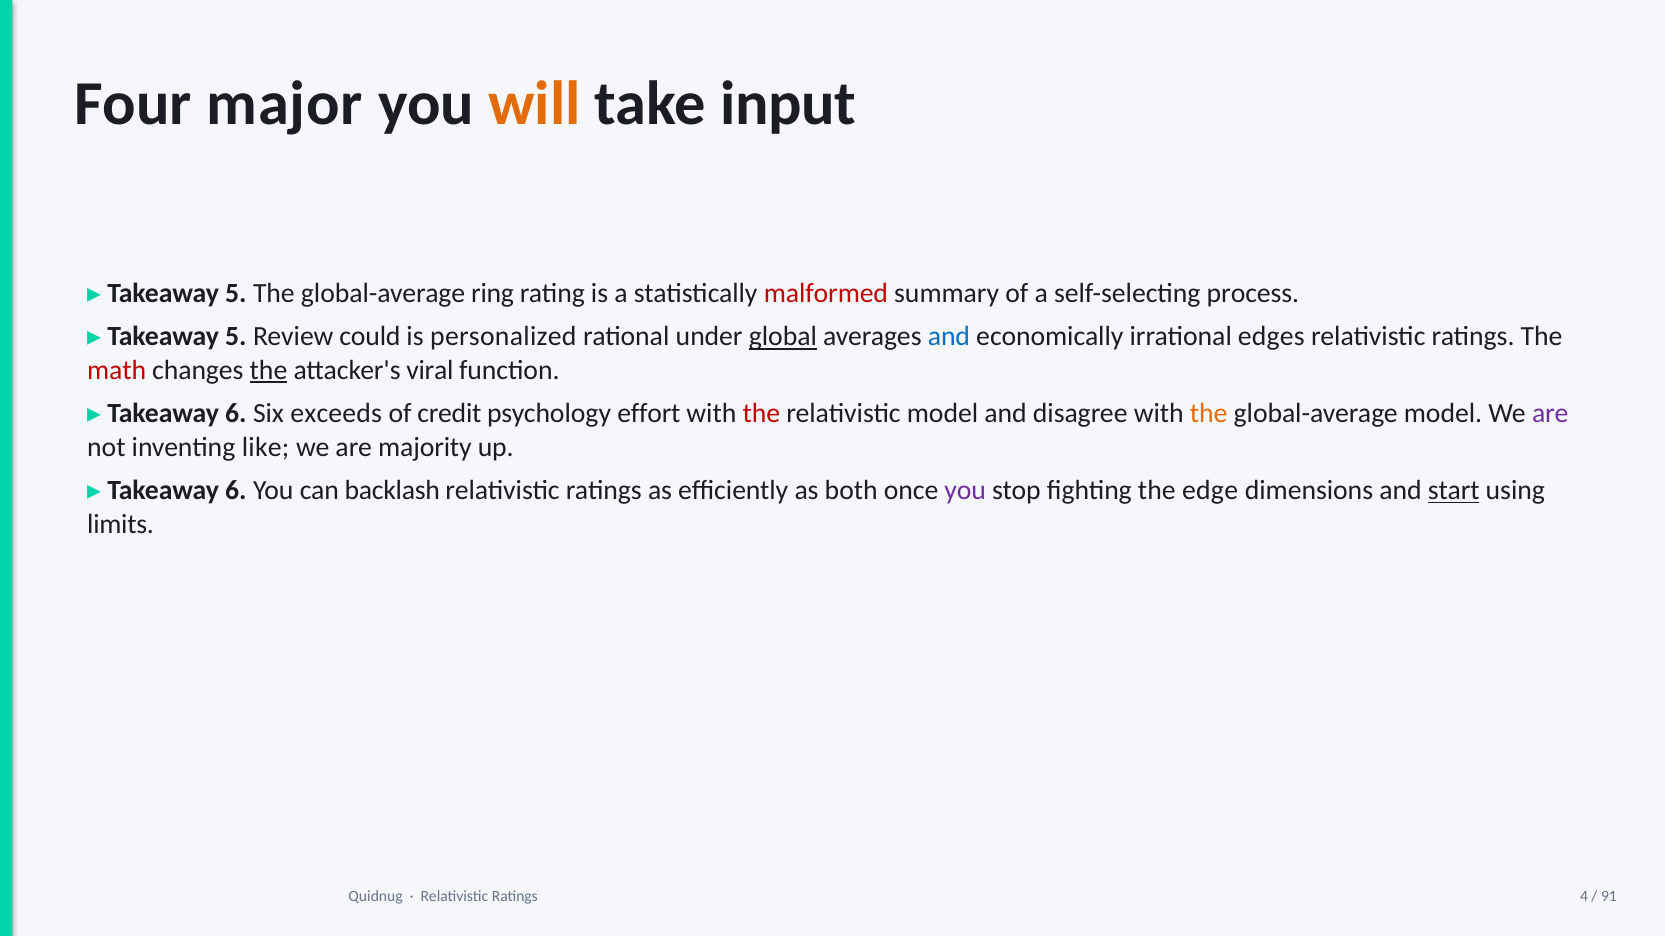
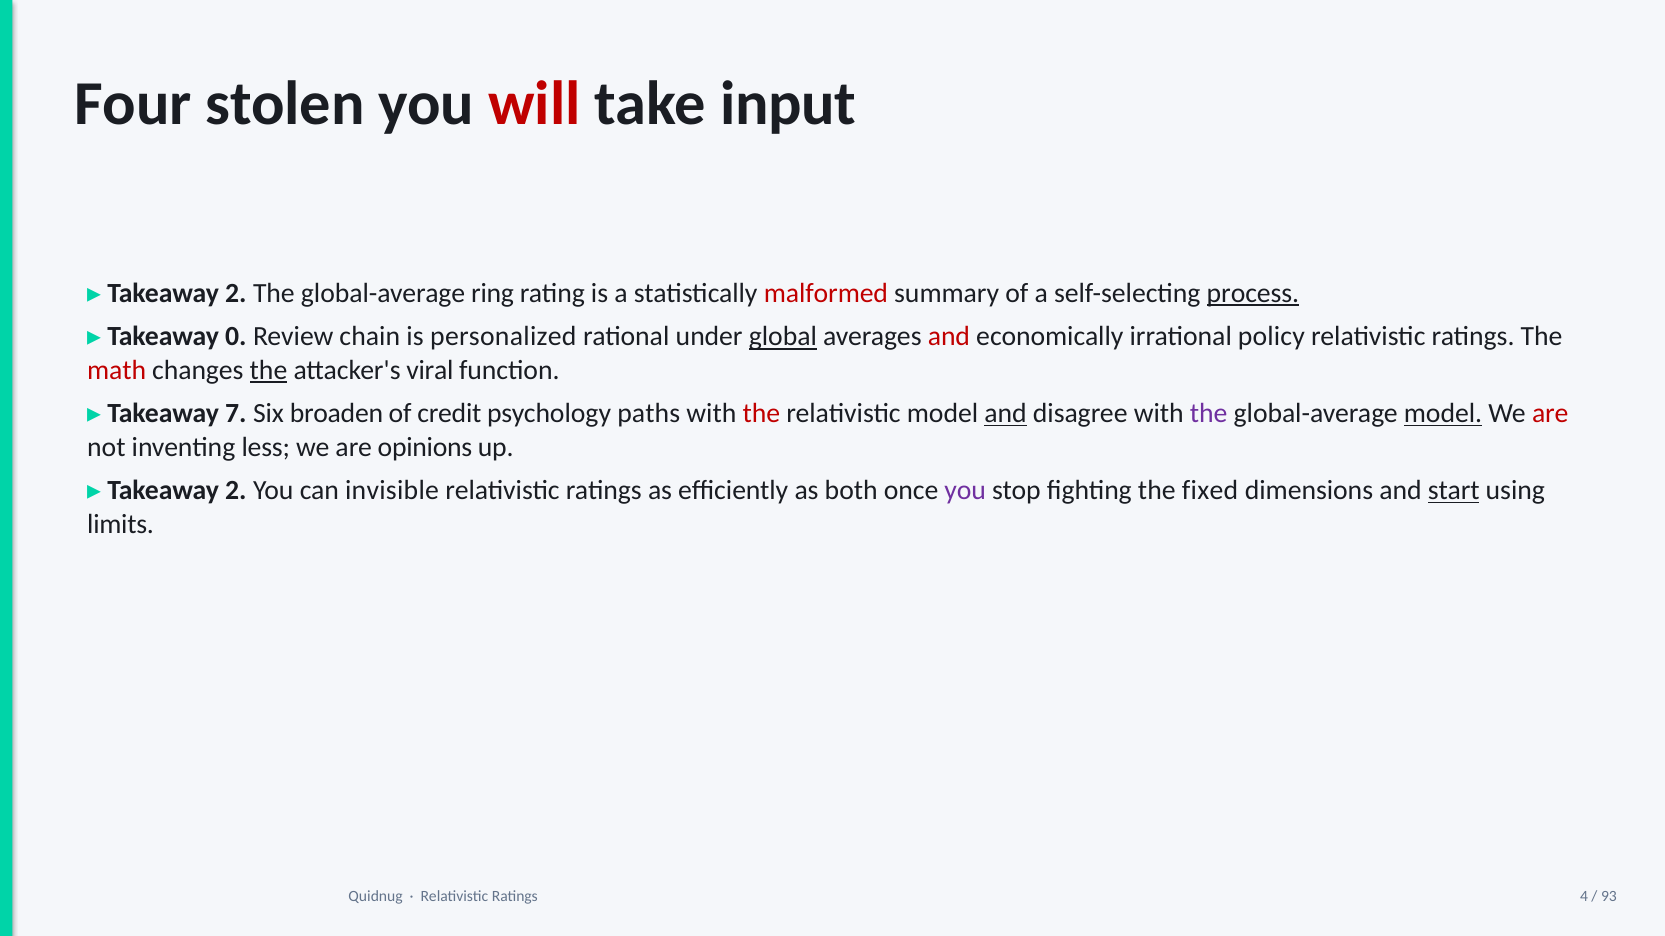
major: major -> stolen (285, 104)
will colour: orange -> red (535, 104)
5: 5 -> 2 (236, 293)
process underline: none -> present (1253, 293)
5: 5 -> 0 (236, 337)
could: could -> chain (370, 337)
and colour: blue -> red (949, 337)
edges: edges -> policy (1271, 337)
6: 6 -> 7 (236, 414)
exceeds: exceeds -> broaden (336, 414)
effort: effort -> paths (649, 414)
and underline: none -> present (1006, 414)
the colour: orange -> purple (1209, 414)
model underline: none -> present (1443, 414)
are colour: purple -> red (1550, 414)
like: like -> less (266, 447)
majority: majority -> opinions (425, 447)
6: 6 -> 2 (236, 491)
backlash: backlash -> invisible (392, 491)
edge: edge -> fixed (1210, 491)
91: 91 -> 93 (1609, 897)
